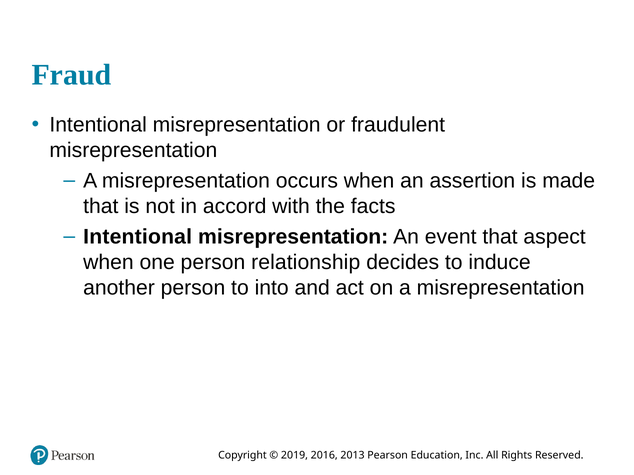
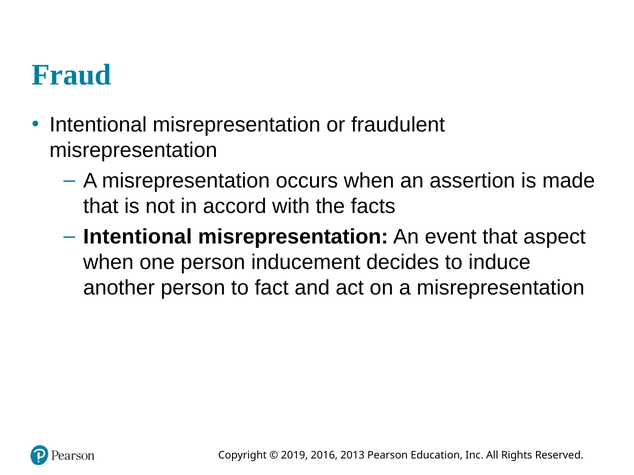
relationship: relationship -> inducement (306, 262)
into: into -> fact (272, 288)
